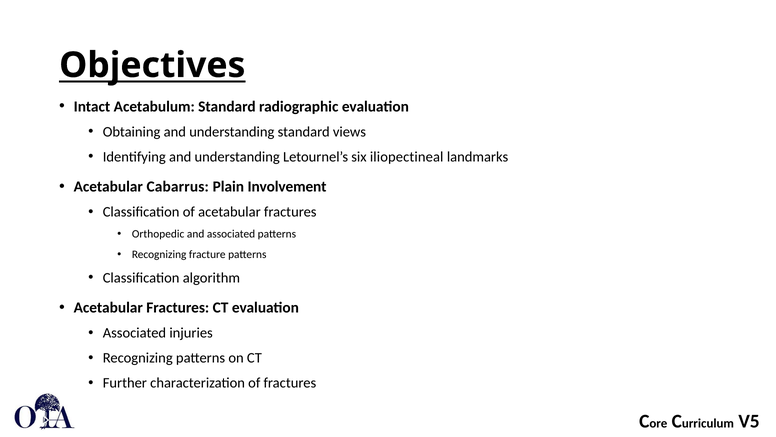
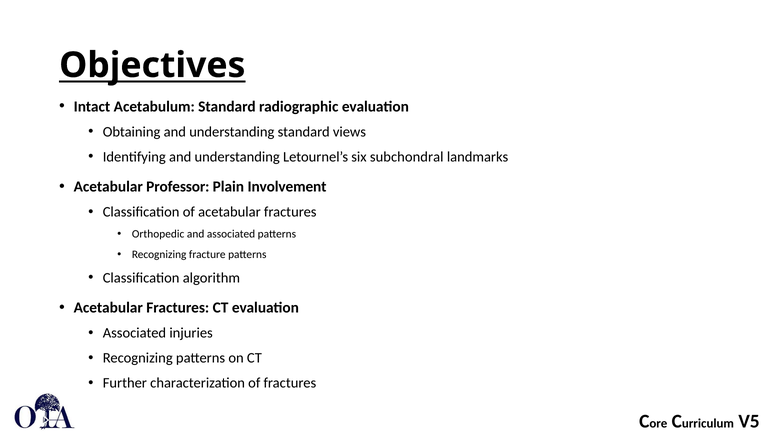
iliopectineal: iliopectineal -> subchondral (407, 157)
Cabarrus: Cabarrus -> Professor (178, 187)
